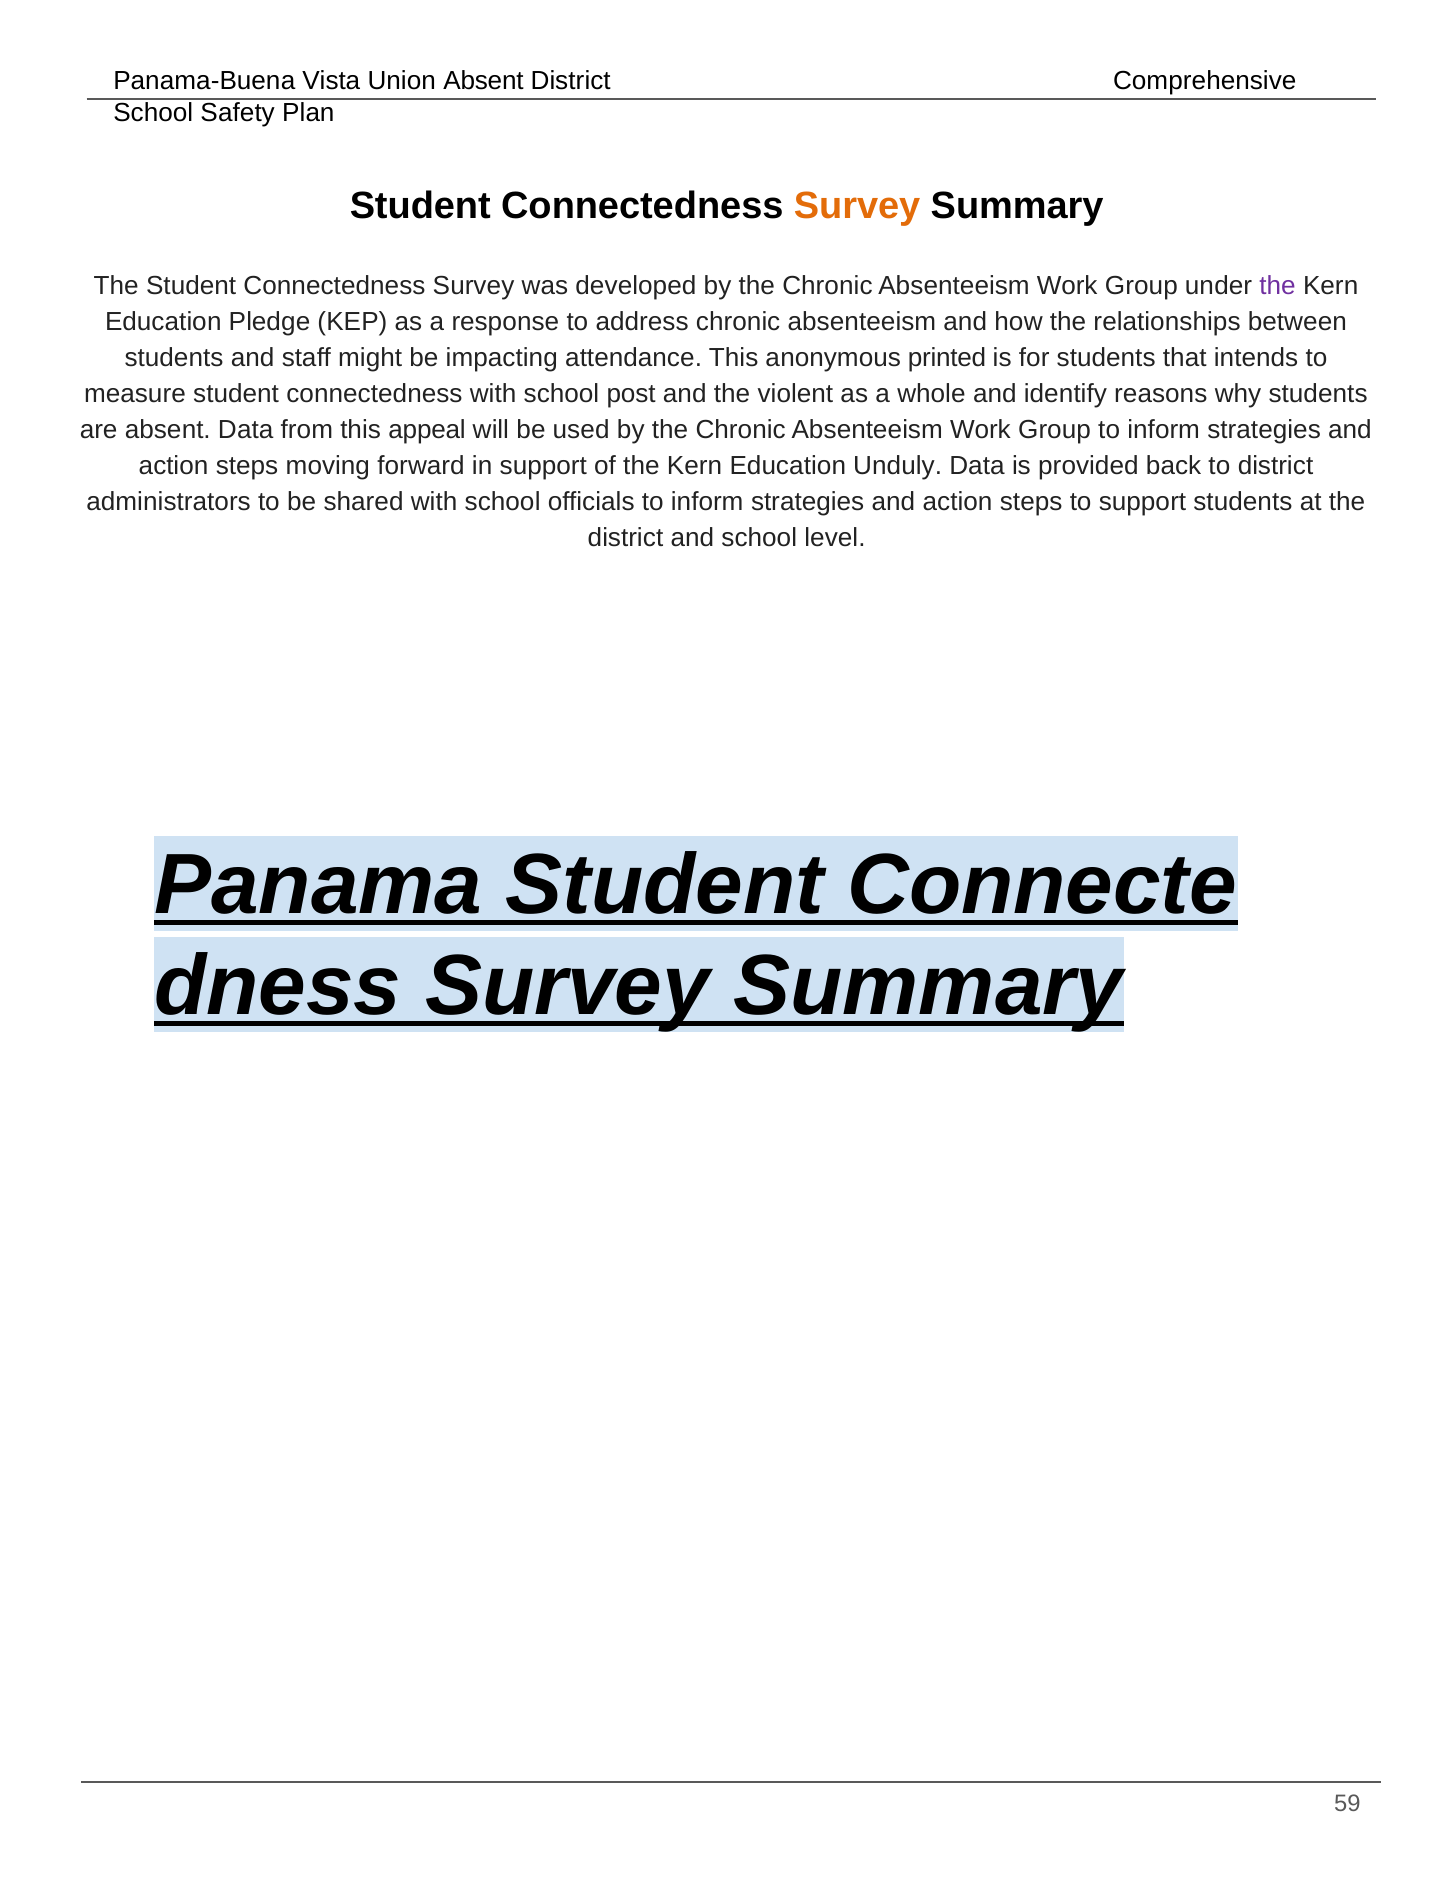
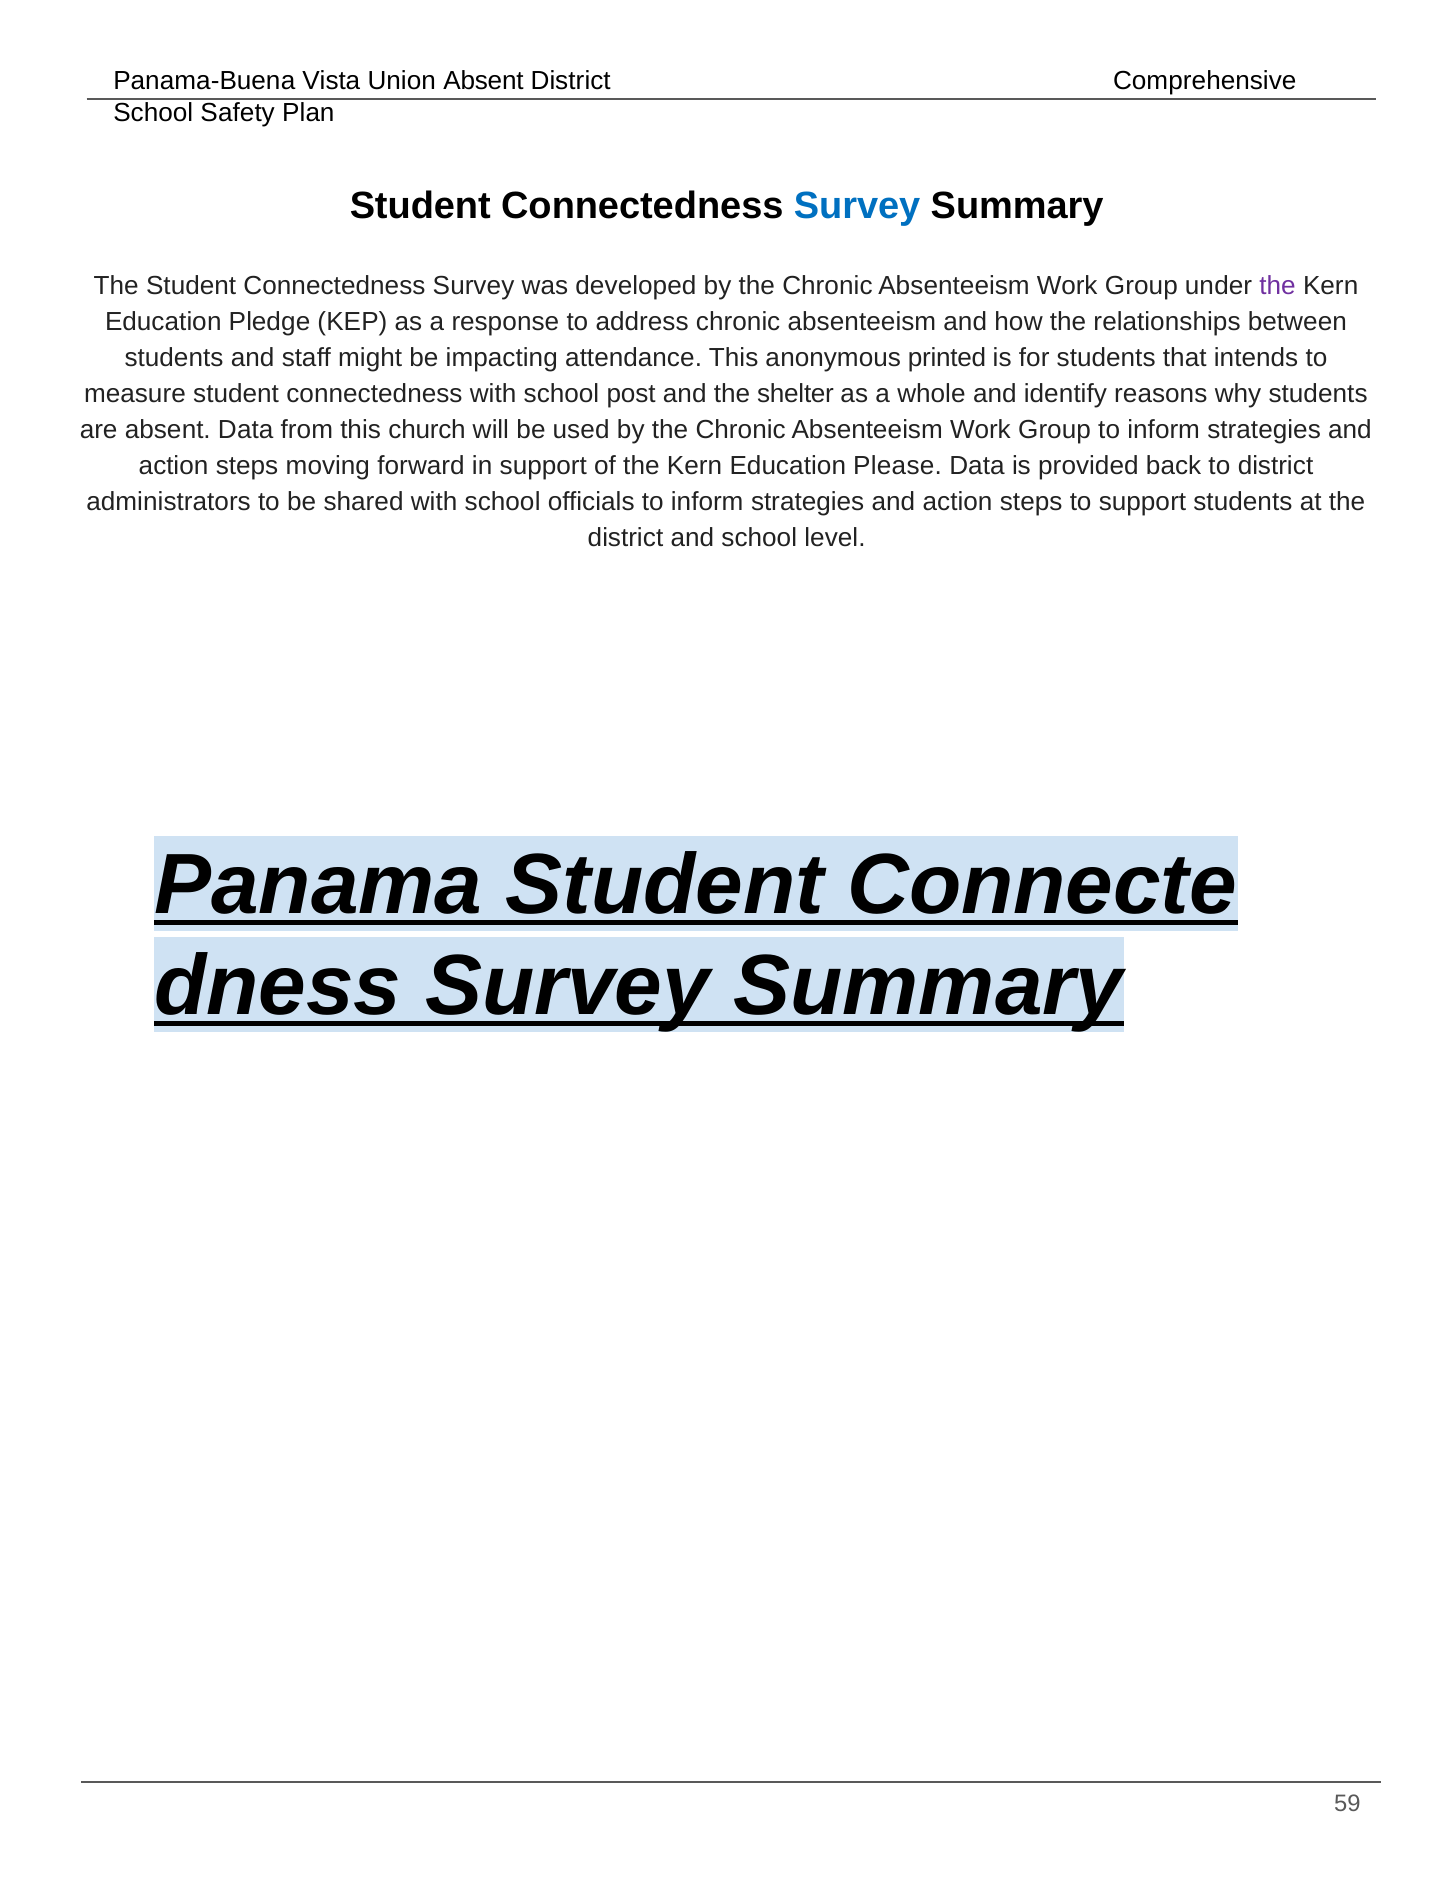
Survey colour: orange -> blue (857, 206)
violent: violent -> shelter (796, 394)
appeal: appeal -> church (427, 430)
Unduly: Unduly -> Please (898, 466)
